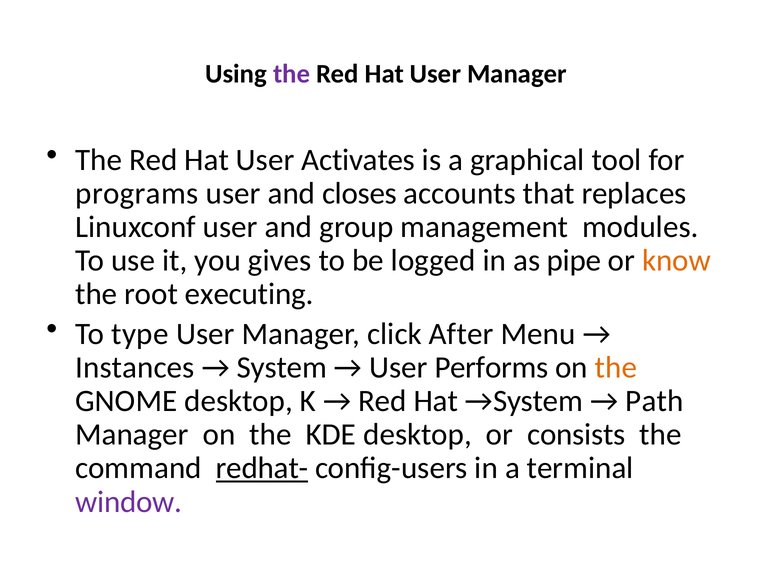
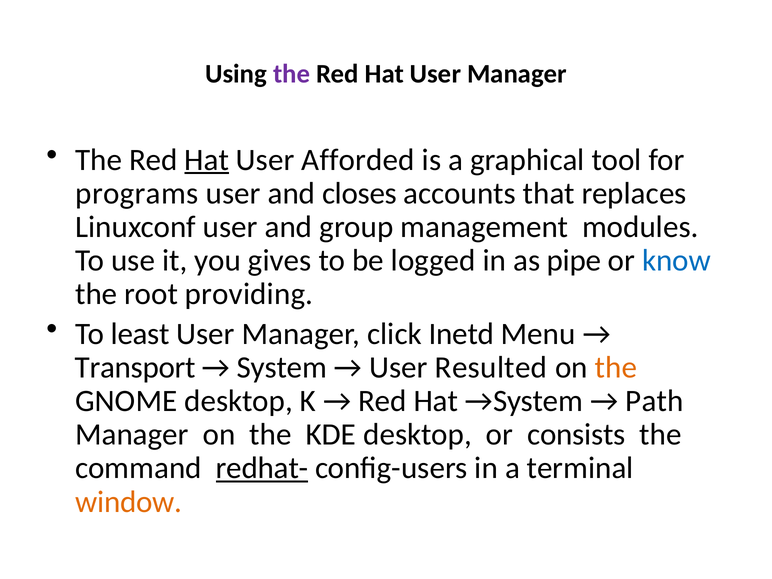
Hat underline: none -> present (207, 160)
Activates: Activates -> Afforded (358, 160)
know colour: orange -> blue (676, 261)
executing: executing -> providing (249, 294)
type: type -> least (140, 334)
After: After -> Inetd (461, 334)
Instances: Instances -> Transport (135, 367)
Performs: Performs -> Resulted (491, 367)
window colour: purple -> orange (129, 502)
